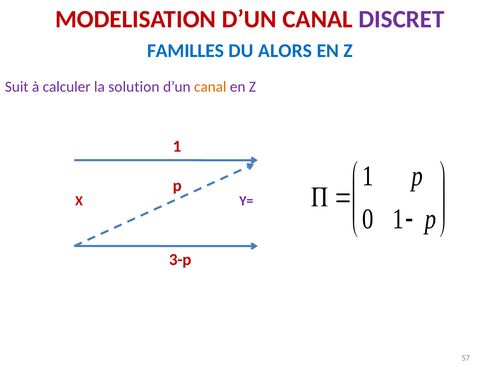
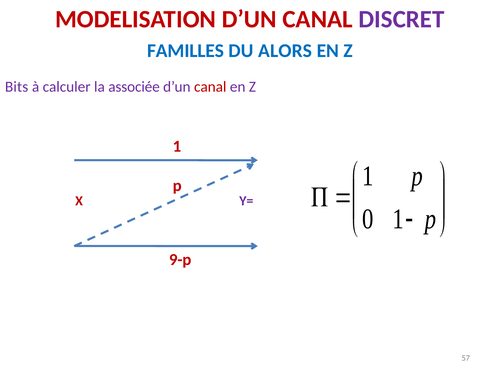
Suit: Suit -> Bits (17, 87)
solution: solution -> associée (134, 87)
canal colour: orange -> red (210, 87)
3-p: 3-p -> 9-p (180, 260)
